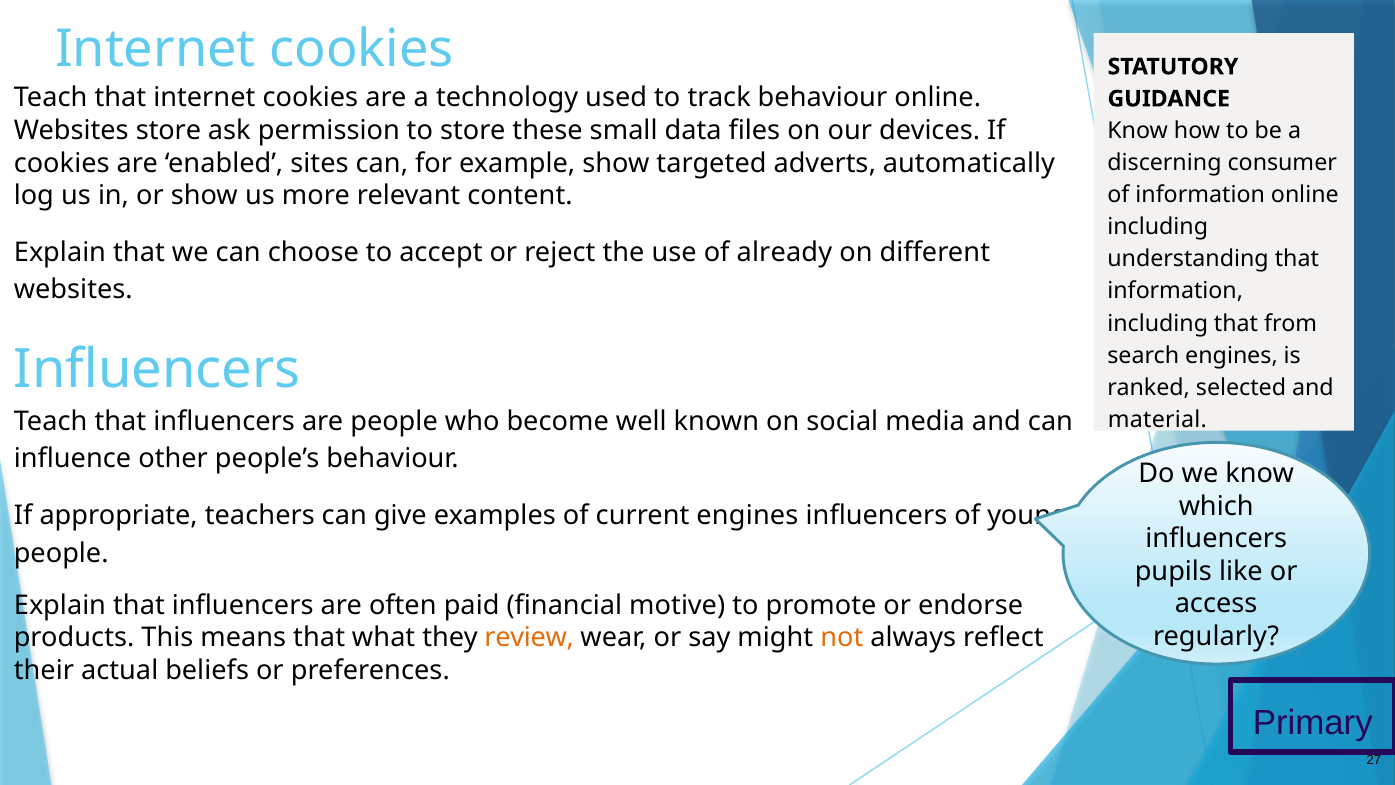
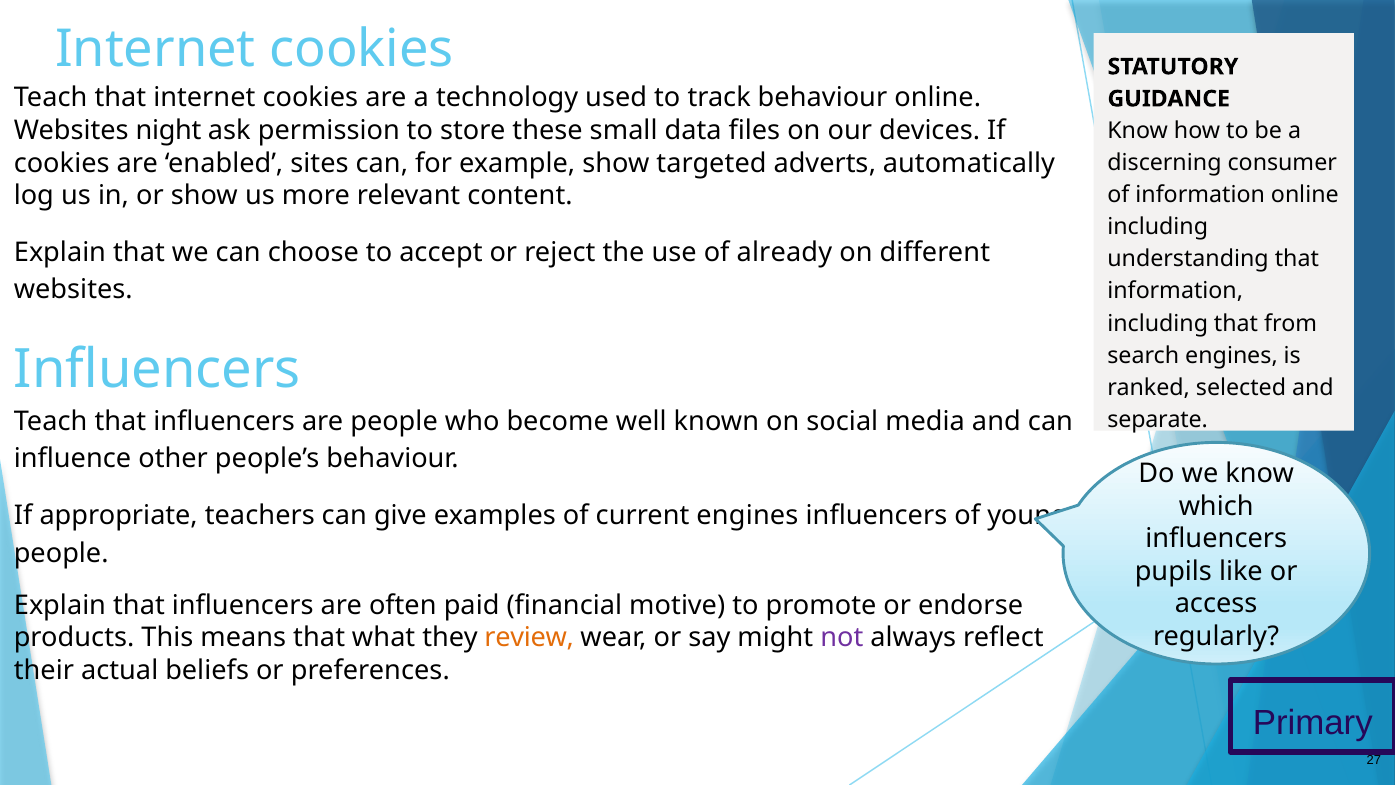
Websites store: store -> night (169, 130)
material: material -> separate (1158, 420)
not colour: orange -> purple (842, 638)
